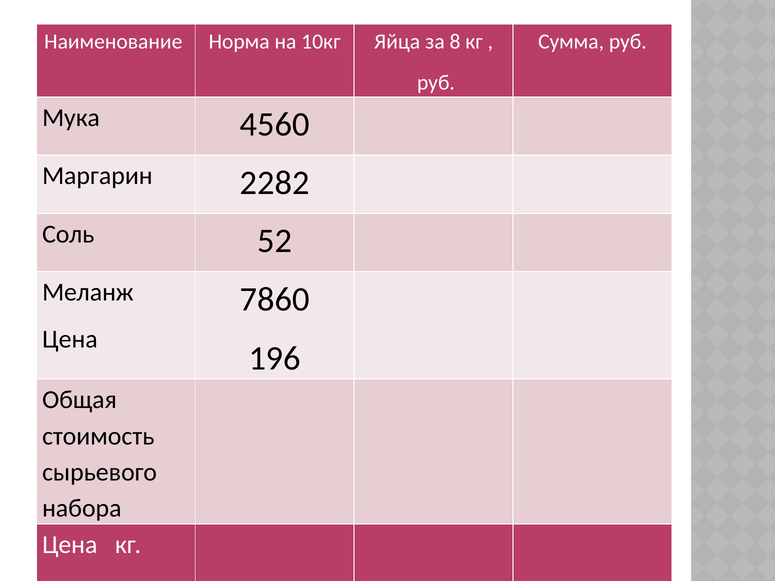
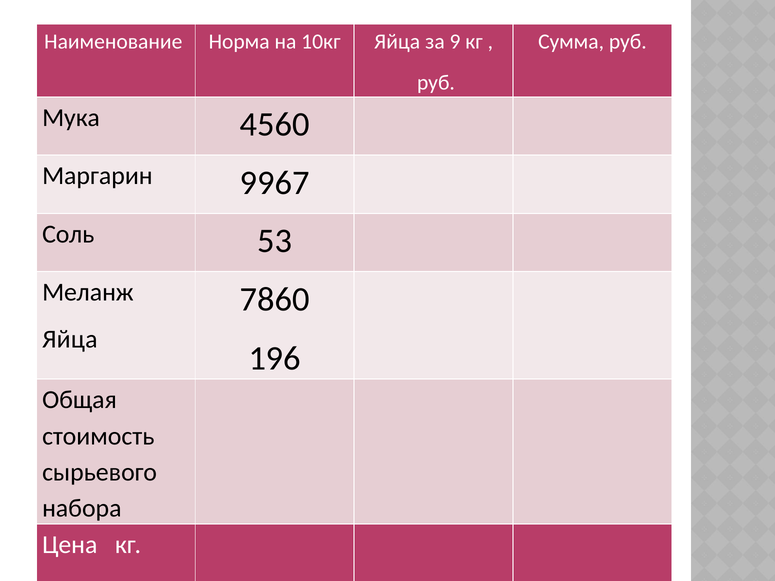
8: 8 -> 9 (455, 42)
2282: 2282 -> 9967 (275, 183)
52: 52 -> 53 (275, 241)
Цена: Цена -> Яйца (70, 339)
